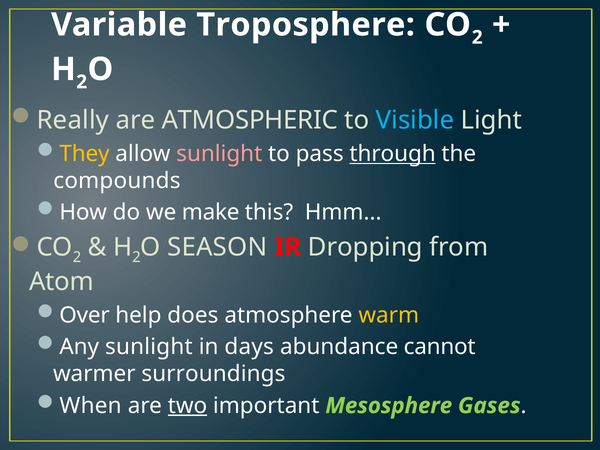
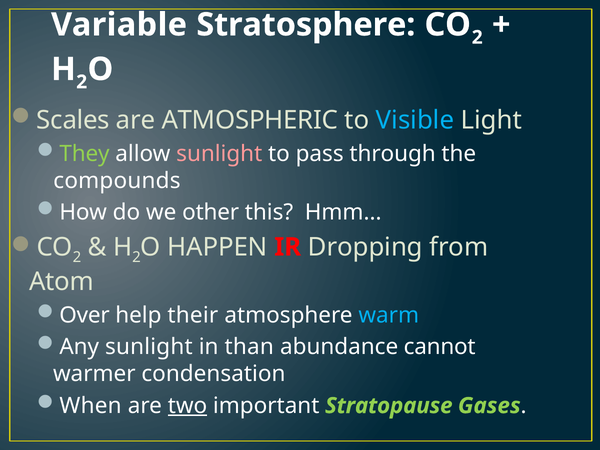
Troposphere: Troposphere -> Stratosphere (306, 25)
Really: Really -> Scales (73, 120)
They colour: yellow -> light green (84, 154)
through underline: present -> none (393, 154)
make: make -> other (211, 212)
SEASON: SEASON -> HAPPEN (217, 247)
does: does -> their (193, 315)
warm colour: yellow -> light blue (389, 315)
days: days -> than (249, 347)
surroundings: surroundings -> condensation (213, 374)
Mesosphere: Mesosphere -> Stratopause (389, 406)
